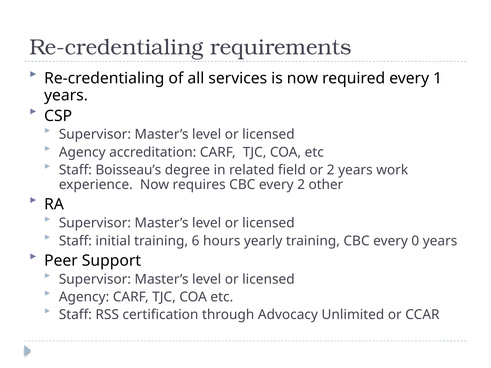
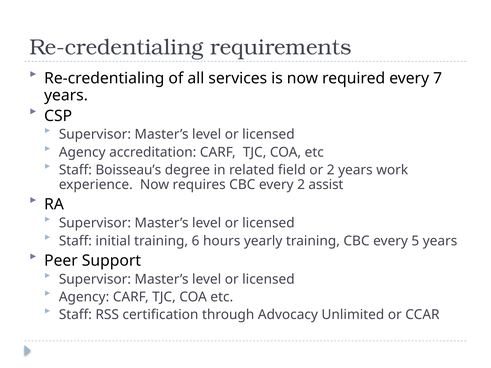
1: 1 -> 7 (438, 78)
other: other -> assist (326, 185)
0: 0 -> 5 (415, 241)
